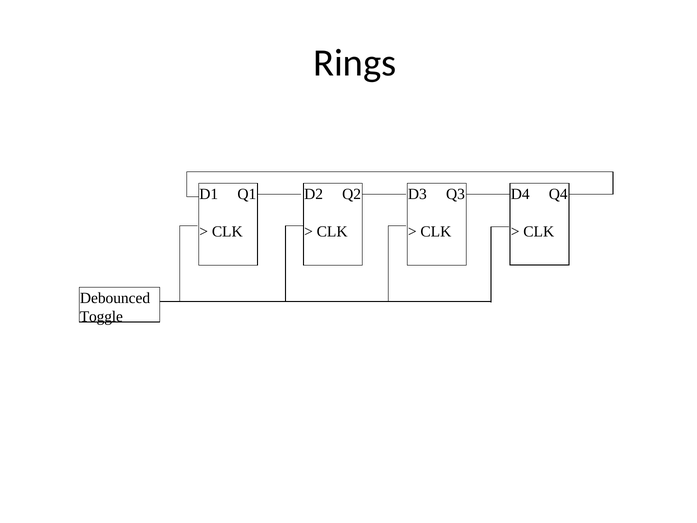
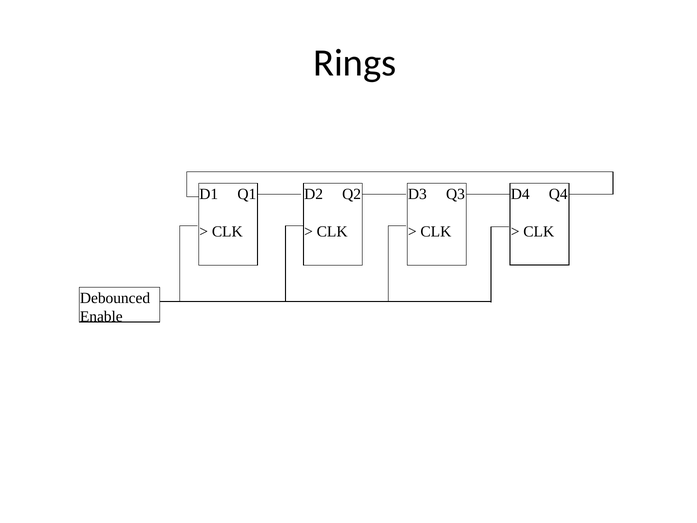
Toggle: Toggle -> Enable (101, 317)
